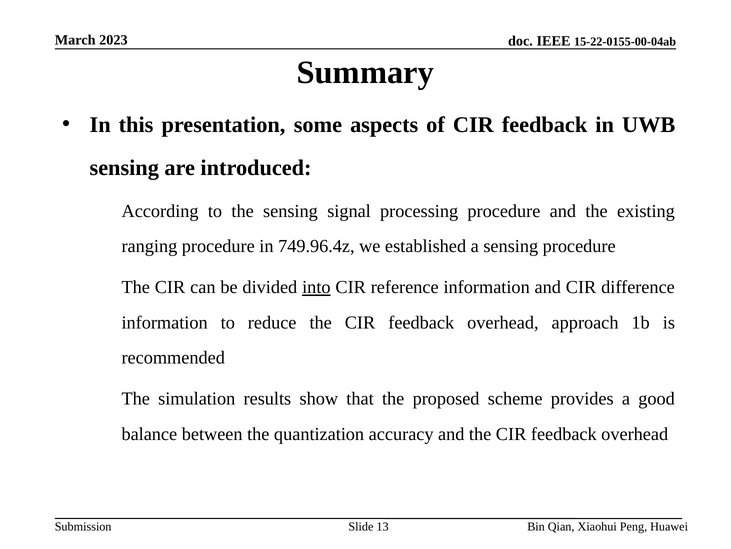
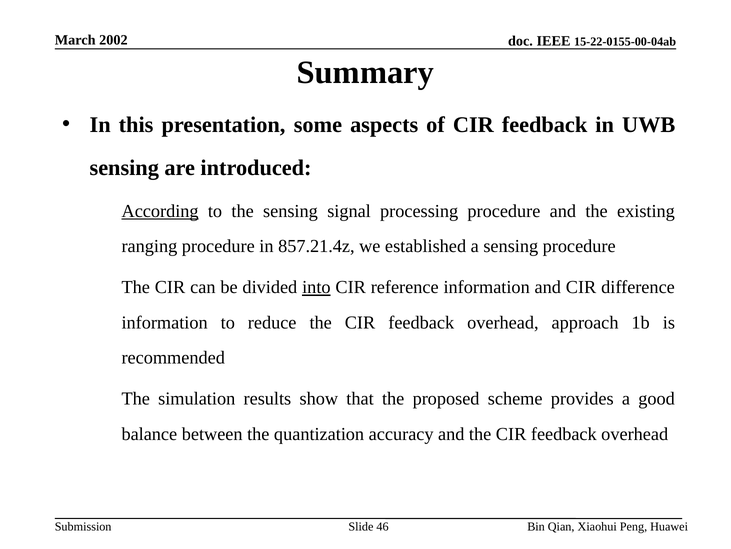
2023: 2023 -> 2002 (113, 40)
According underline: none -> present (160, 211)
749.96.4z: 749.96.4z -> 857.21.4z (316, 246)
13: 13 -> 46 (383, 526)
